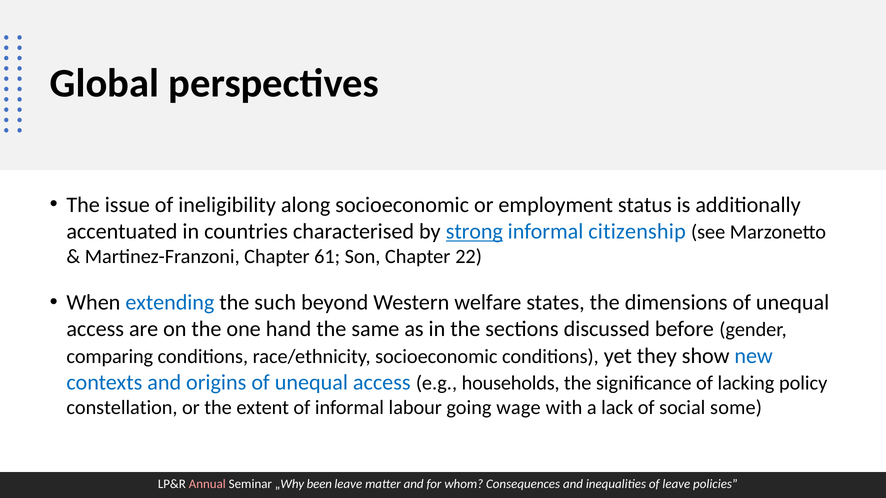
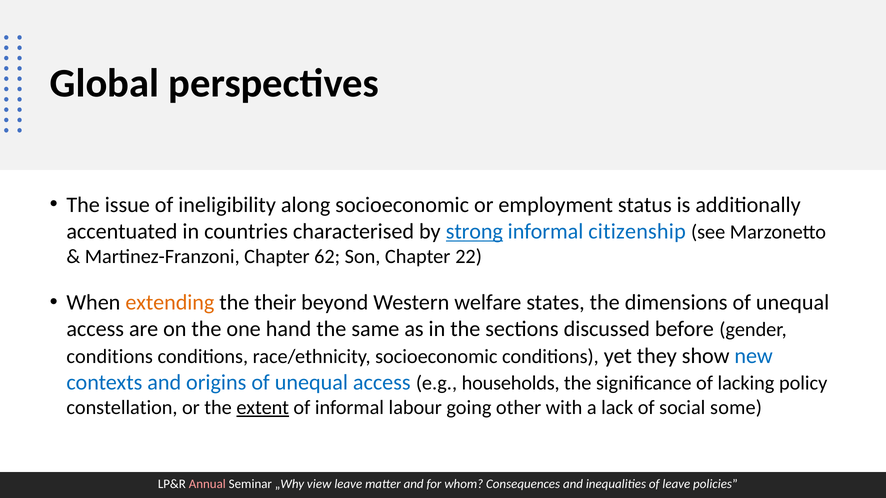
61: 61 -> 62 (327, 257)
extending colour: blue -> orange (170, 303)
such: such -> their (275, 303)
comparing: comparing -> conditions (110, 357)
extent underline: none -> present (263, 408)
wage: wage -> other (519, 408)
been: been -> view (319, 484)
